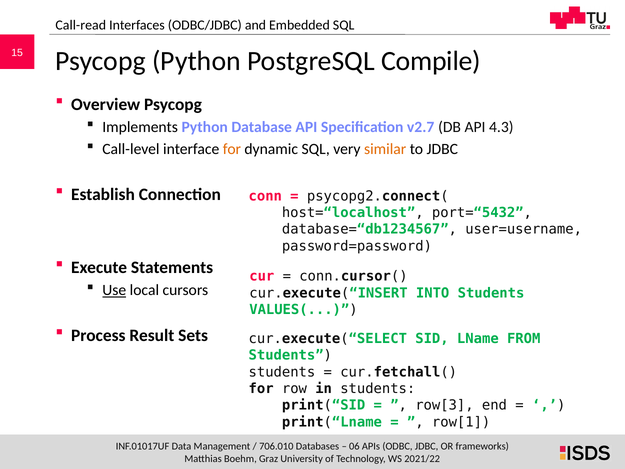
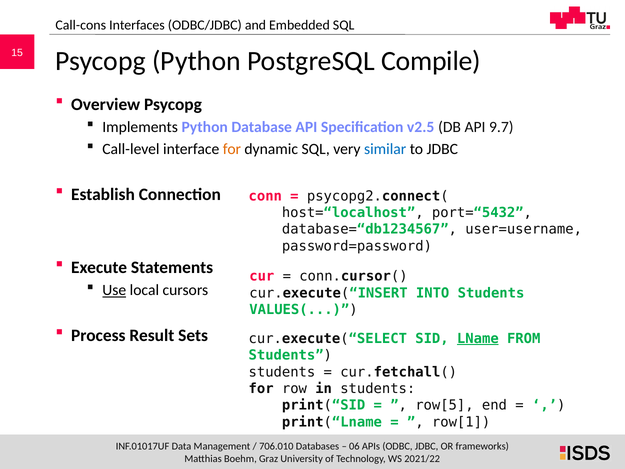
Call-read: Call-read -> Call-cons (81, 25)
v2.7: v2.7 -> v2.5 (421, 127)
4.3: 4.3 -> 9.7 (501, 127)
similar colour: orange -> blue (385, 149)
LName underline: none -> present (478, 339)
row[3: row[3 -> row[5 (444, 405)
